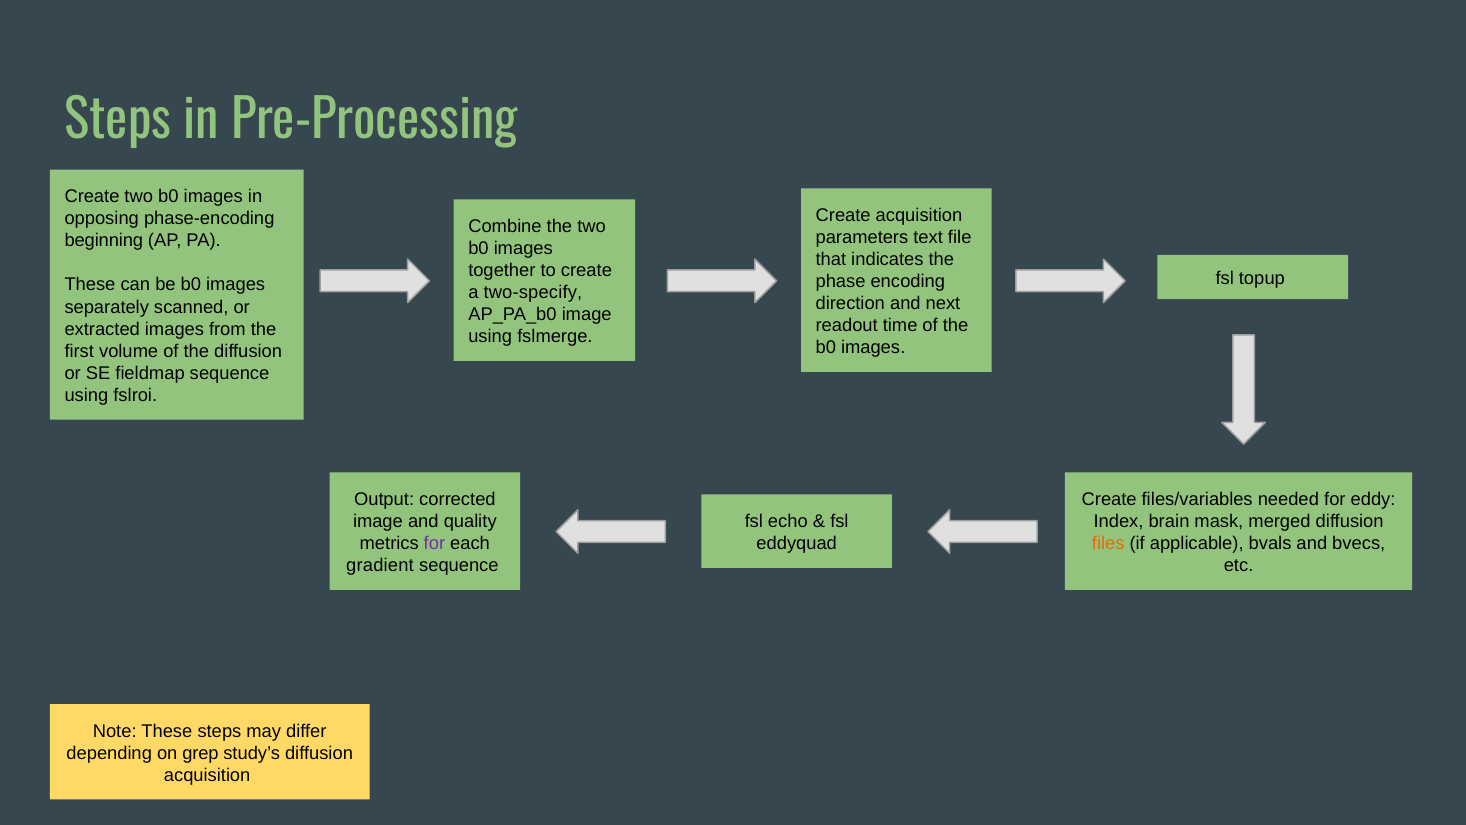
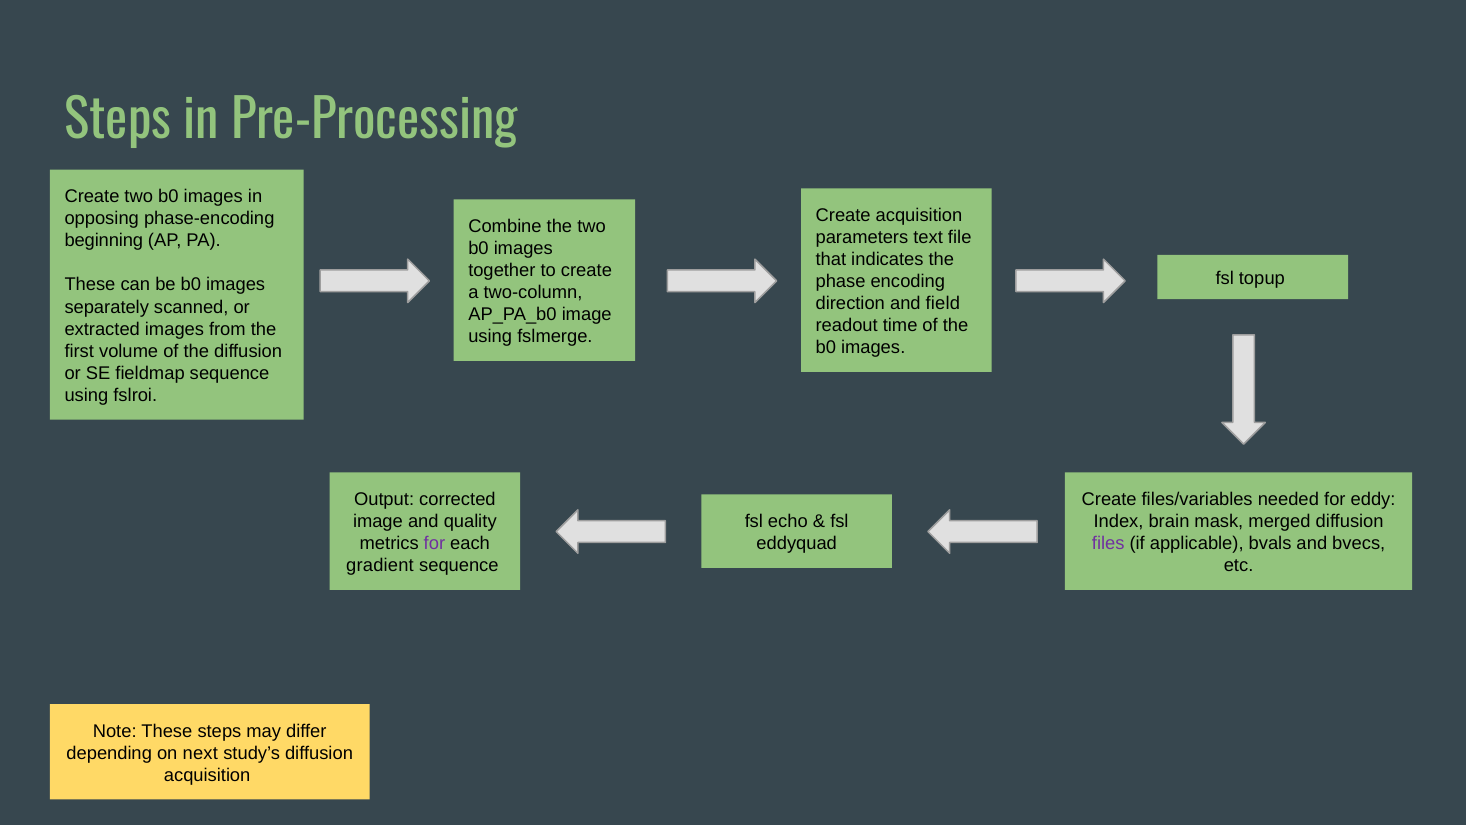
two-specify: two-specify -> two-column (533, 292)
next: next -> field (943, 303)
files colour: orange -> purple (1108, 543)
grep: grep -> next (200, 753)
